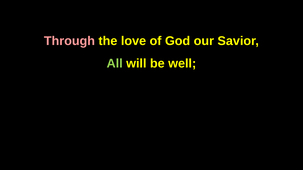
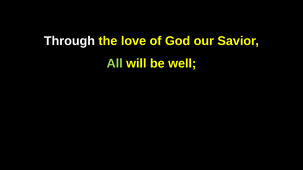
Through colour: pink -> white (69, 41)
